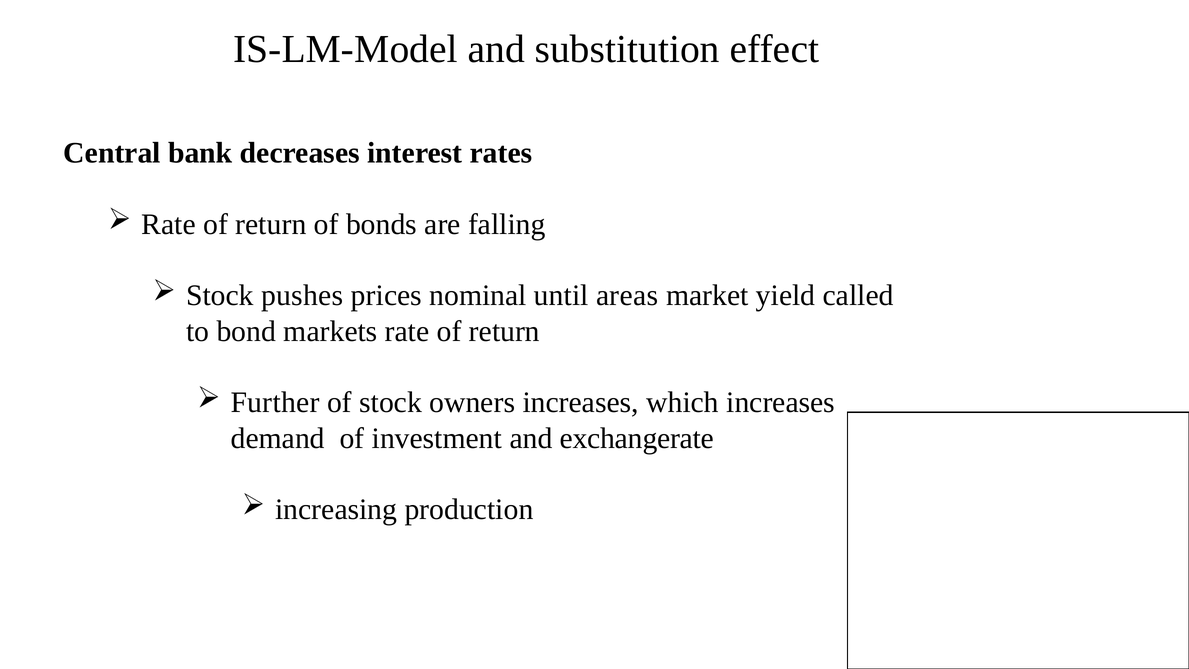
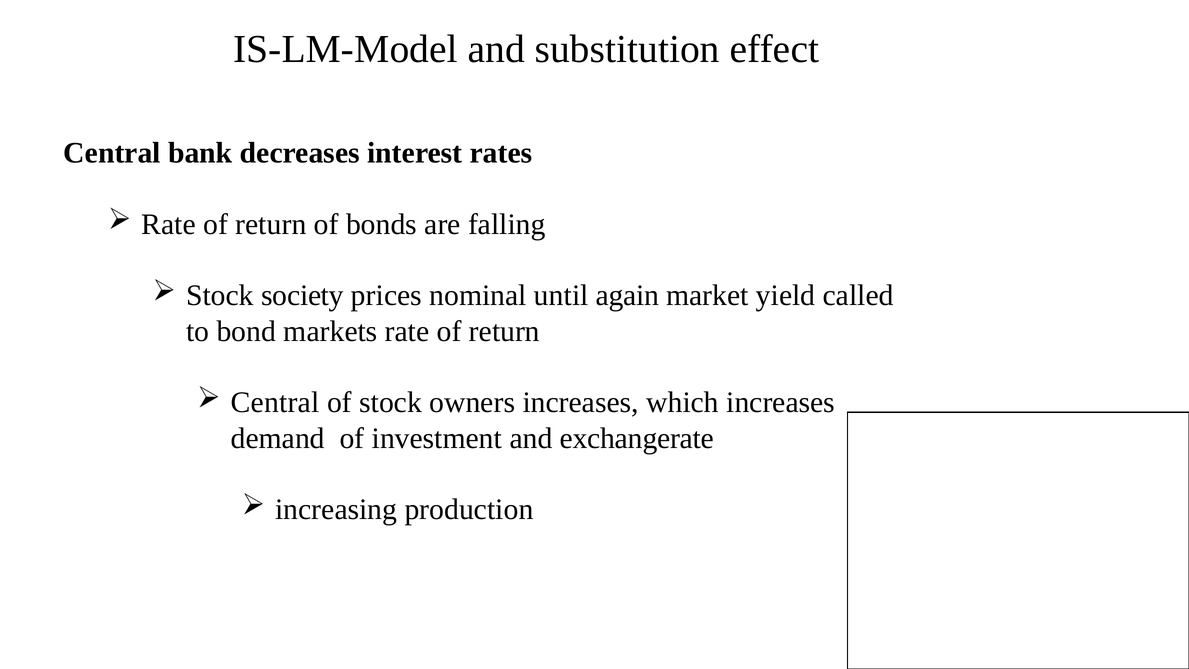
pushes: pushes -> society (302, 295)
areas: areas -> again (627, 295)
Further: Further -> Central (275, 402)
